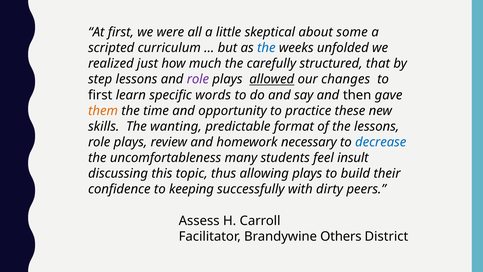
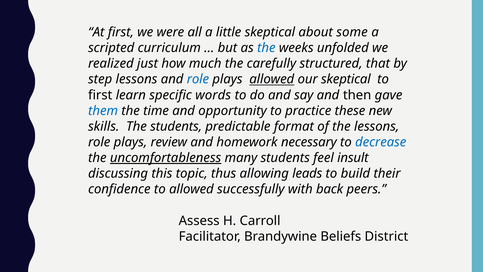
role colour: purple -> blue (198, 79)
our changes: changes -> skeptical (346, 79)
them colour: orange -> blue (103, 111)
The wanting: wanting -> students (176, 126)
uncomfortableness underline: none -> present (166, 158)
allowing plays: plays -> leads (307, 173)
to keeping: keeping -> allowed (191, 189)
dirty: dirty -> back (330, 189)
Others: Others -> Beliefs (341, 236)
